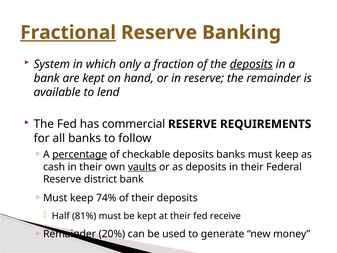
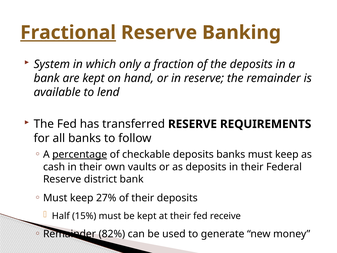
deposits underline: present -> none (251, 64)
commercial: commercial -> transferred (134, 124)
vaults underline: present -> none (142, 167)
74%: 74% -> 27% (106, 198)
81%: 81% -> 15% (84, 216)
20%: 20% -> 82% (112, 234)
